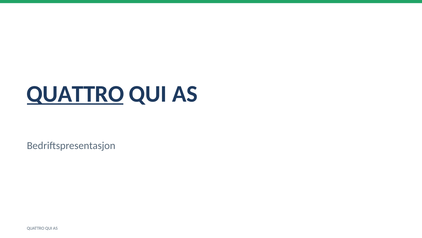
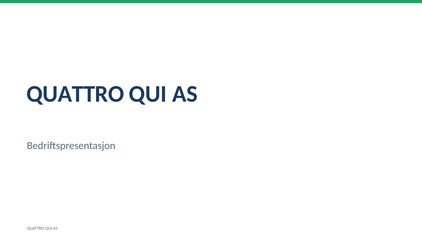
QUATTRO underline: present -> none (75, 94)
